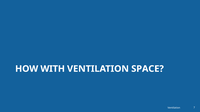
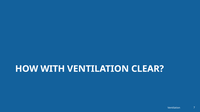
SPACE: SPACE -> CLEAR (148, 69)
